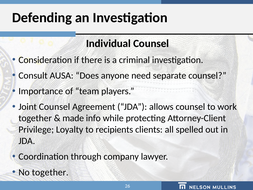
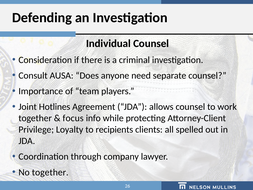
Joint Counsel: Counsel -> Hotlines (55, 107)
made: made -> focus (73, 118)
